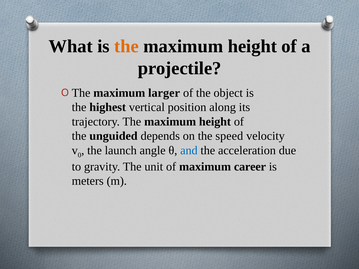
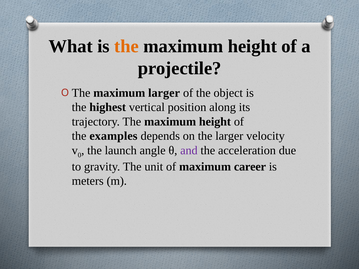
unguided: unguided -> examples (113, 136)
the speed: speed -> larger (229, 136)
and colour: blue -> purple (189, 150)
